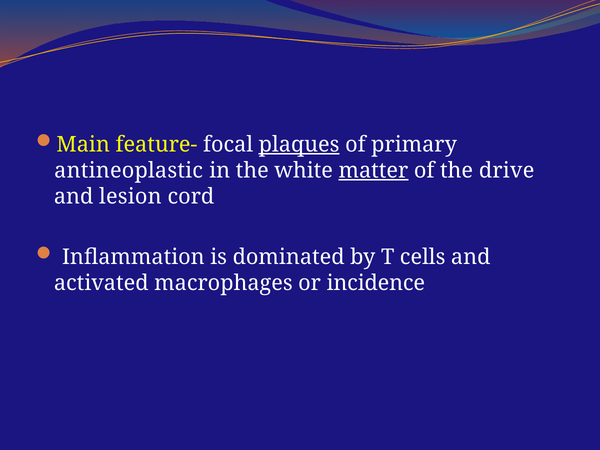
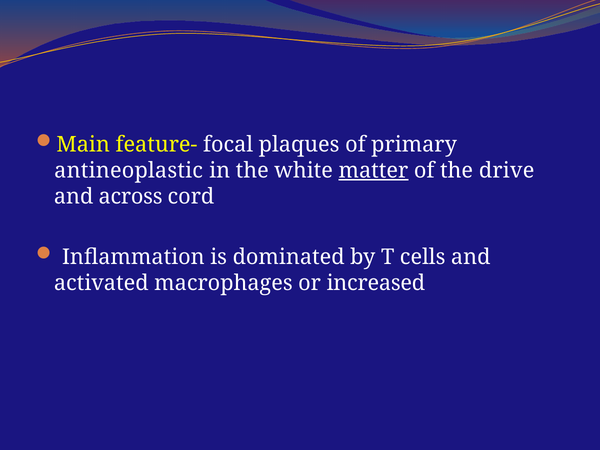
plaques underline: present -> none (299, 144)
lesion: lesion -> across (131, 196)
incidence: incidence -> increased (376, 283)
